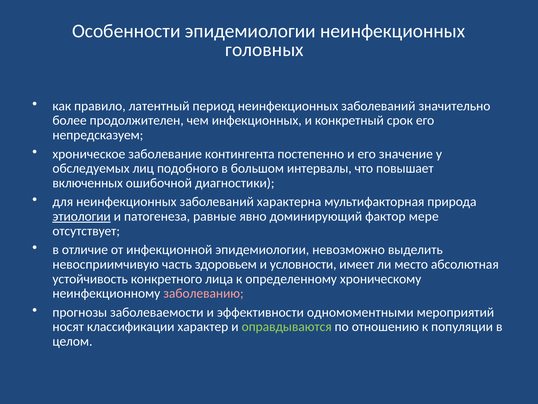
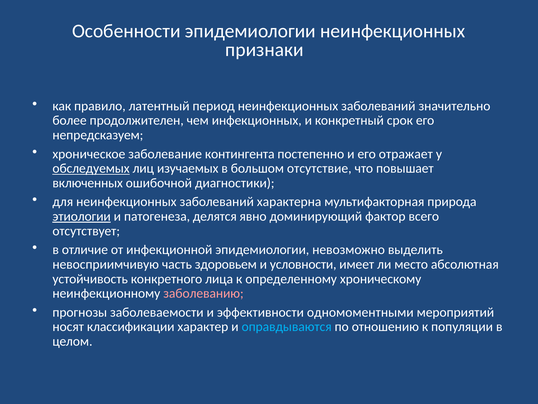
головных: головных -> признаки (265, 50)
значение: значение -> отражает (406, 154)
обследуемых underline: none -> present (91, 168)
подобного: подобного -> изучаемых (188, 168)
интервалы: интервалы -> отсутствие (319, 168)
равные: равные -> делятся (215, 216)
мере: мере -> всего (424, 216)
оправдываются colour: light green -> light blue (287, 326)
